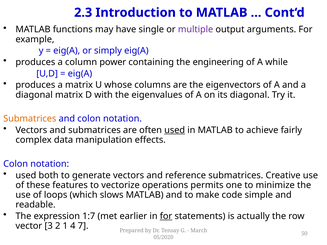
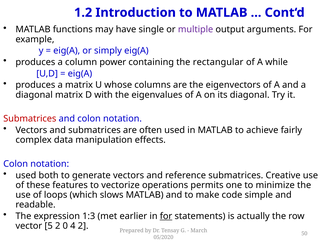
2.3: 2.3 -> 1.2 (83, 13)
engineering: engineering -> rectangular (218, 62)
Submatrices colour: orange -> red (30, 119)
used underline: present -> none (175, 130)
1:7: 1:7 -> 1:3 (89, 216)
3: 3 -> 5 (49, 226)
1: 1 -> 0 (65, 226)
4 7: 7 -> 2 (83, 226)
